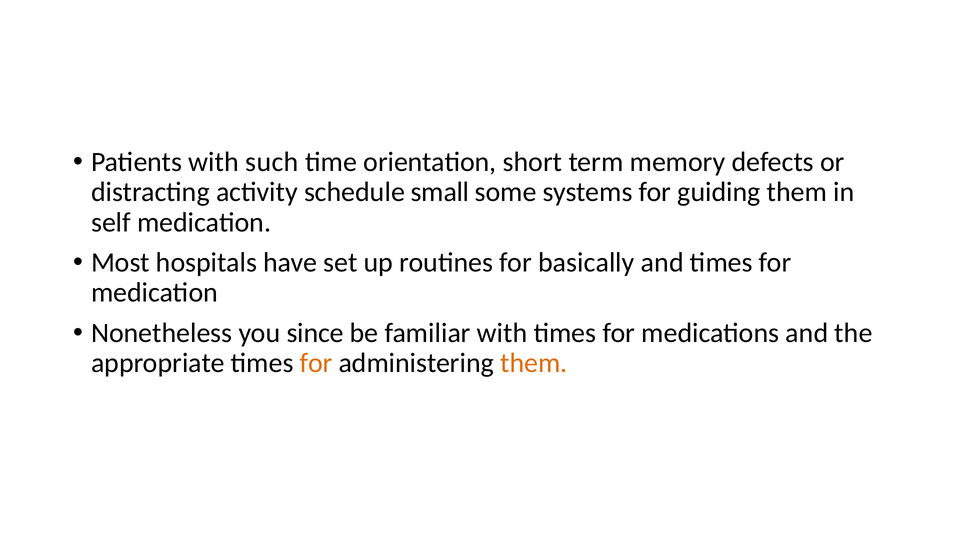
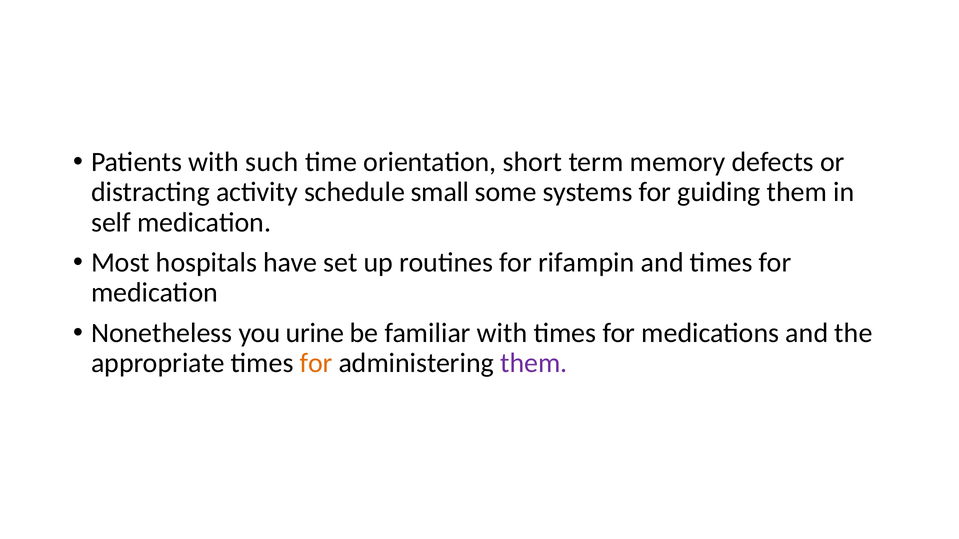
basically: basically -> rifampin (586, 263)
since: since -> urine (315, 333)
them colour: orange -> purple (534, 363)
